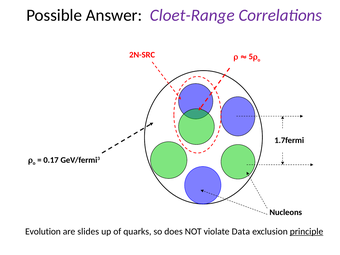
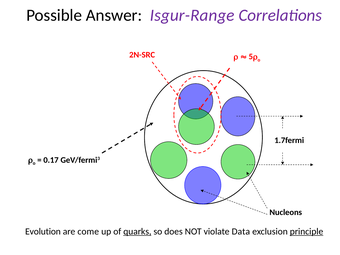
Cloet-Range: Cloet-Range -> Isgur-Range (192, 15)
slides: slides -> come (88, 231)
quarks underline: none -> present (137, 231)
